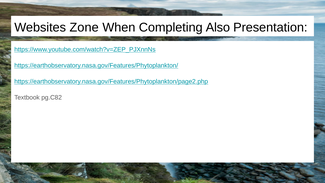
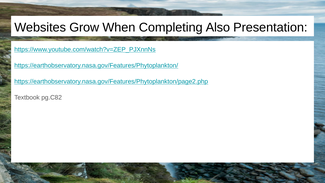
Zone: Zone -> Grow (84, 28)
